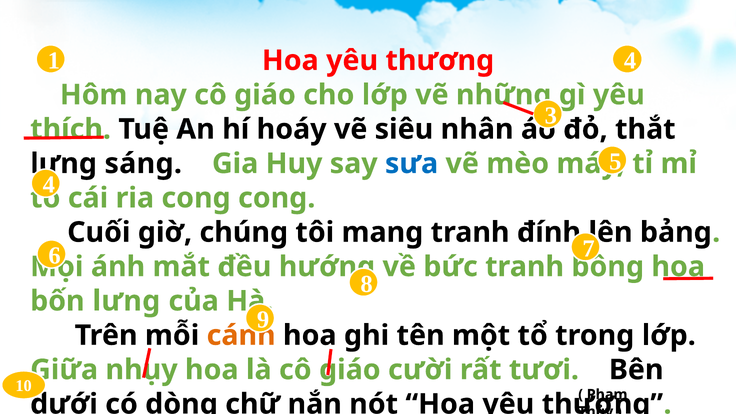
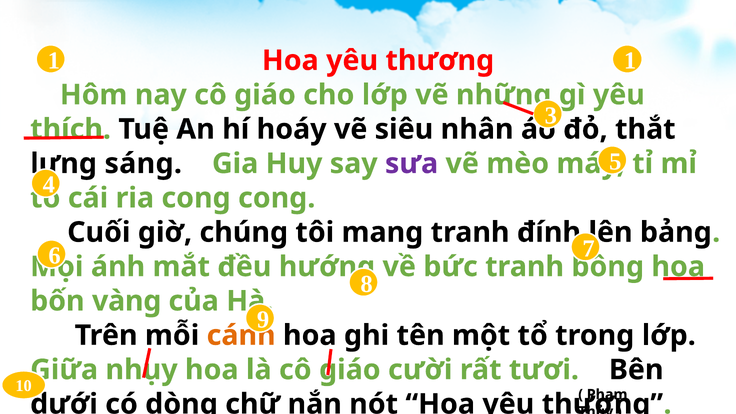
1 4: 4 -> 1 (630, 61)
sưa colour: blue -> purple (412, 164)
bốn lưng: lưng -> vàng (127, 301)
